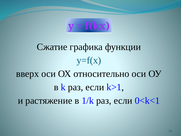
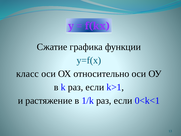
вверх: вверх -> класс (27, 74)
